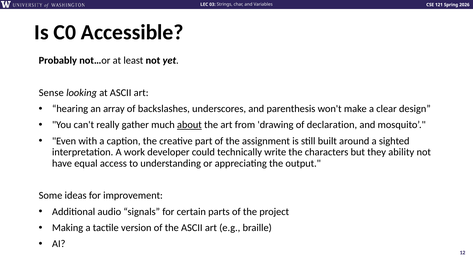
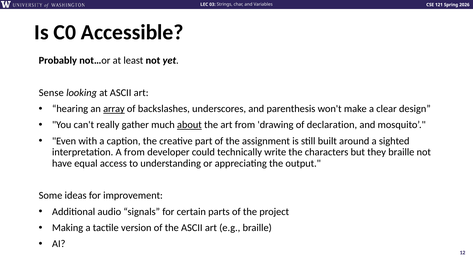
array underline: none -> present (114, 109)
A work: work -> from (134, 152)
they ability: ability -> braille (401, 152)
